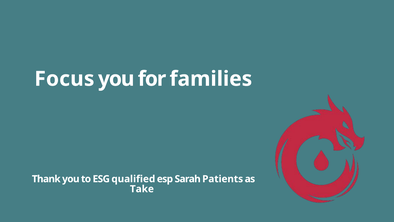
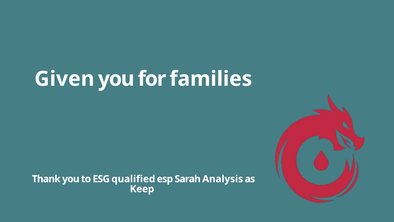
Focus: Focus -> Given (64, 79)
Patients: Patients -> Analysis (223, 179)
Take: Take -> Keep (142, 189)
